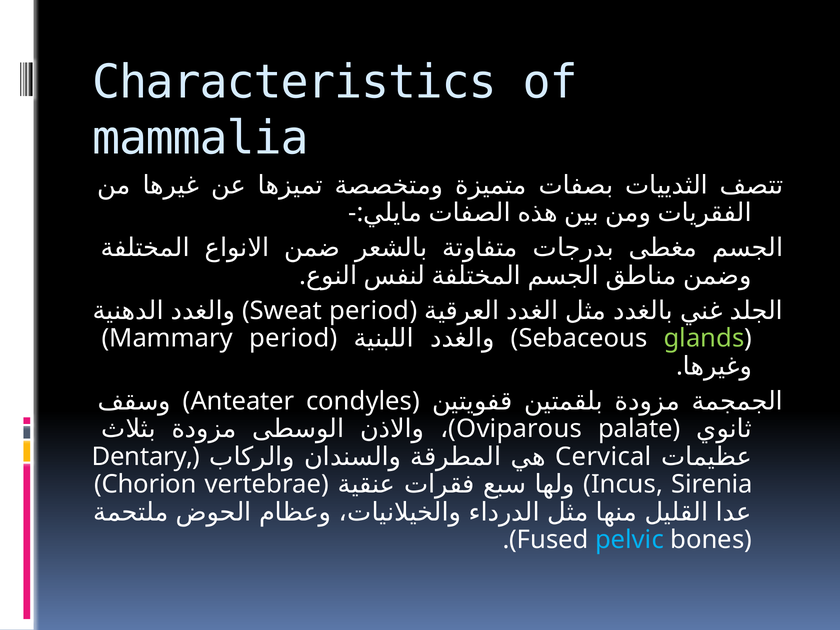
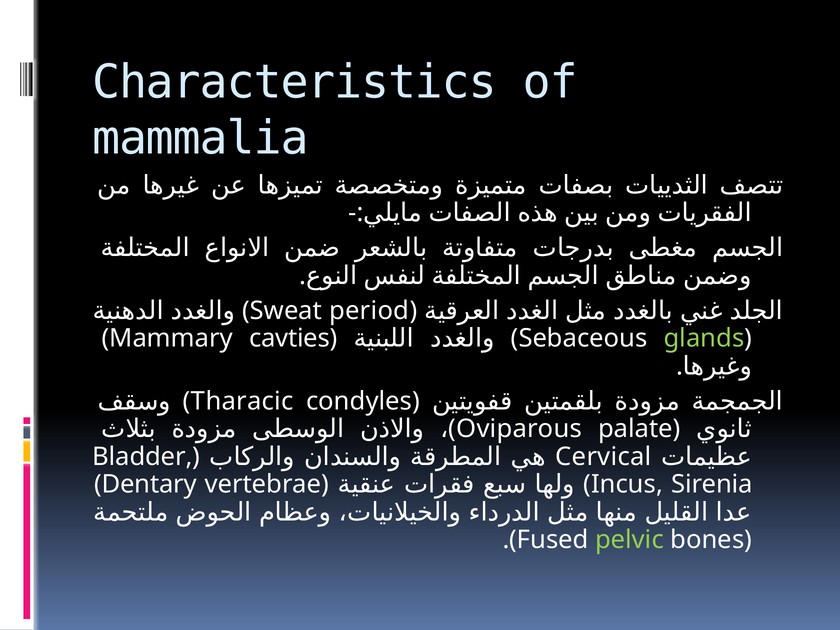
Mammary period: period -> cavties (290, 338)
Anteater: Anteater -> Tharacic (242, 401)
Dentary: Dentary -> Bladder (142, 457)
Chorion: Chorion -> Dentary (149, 484)
pelvic colour: light blue -> light green (630, 540)
